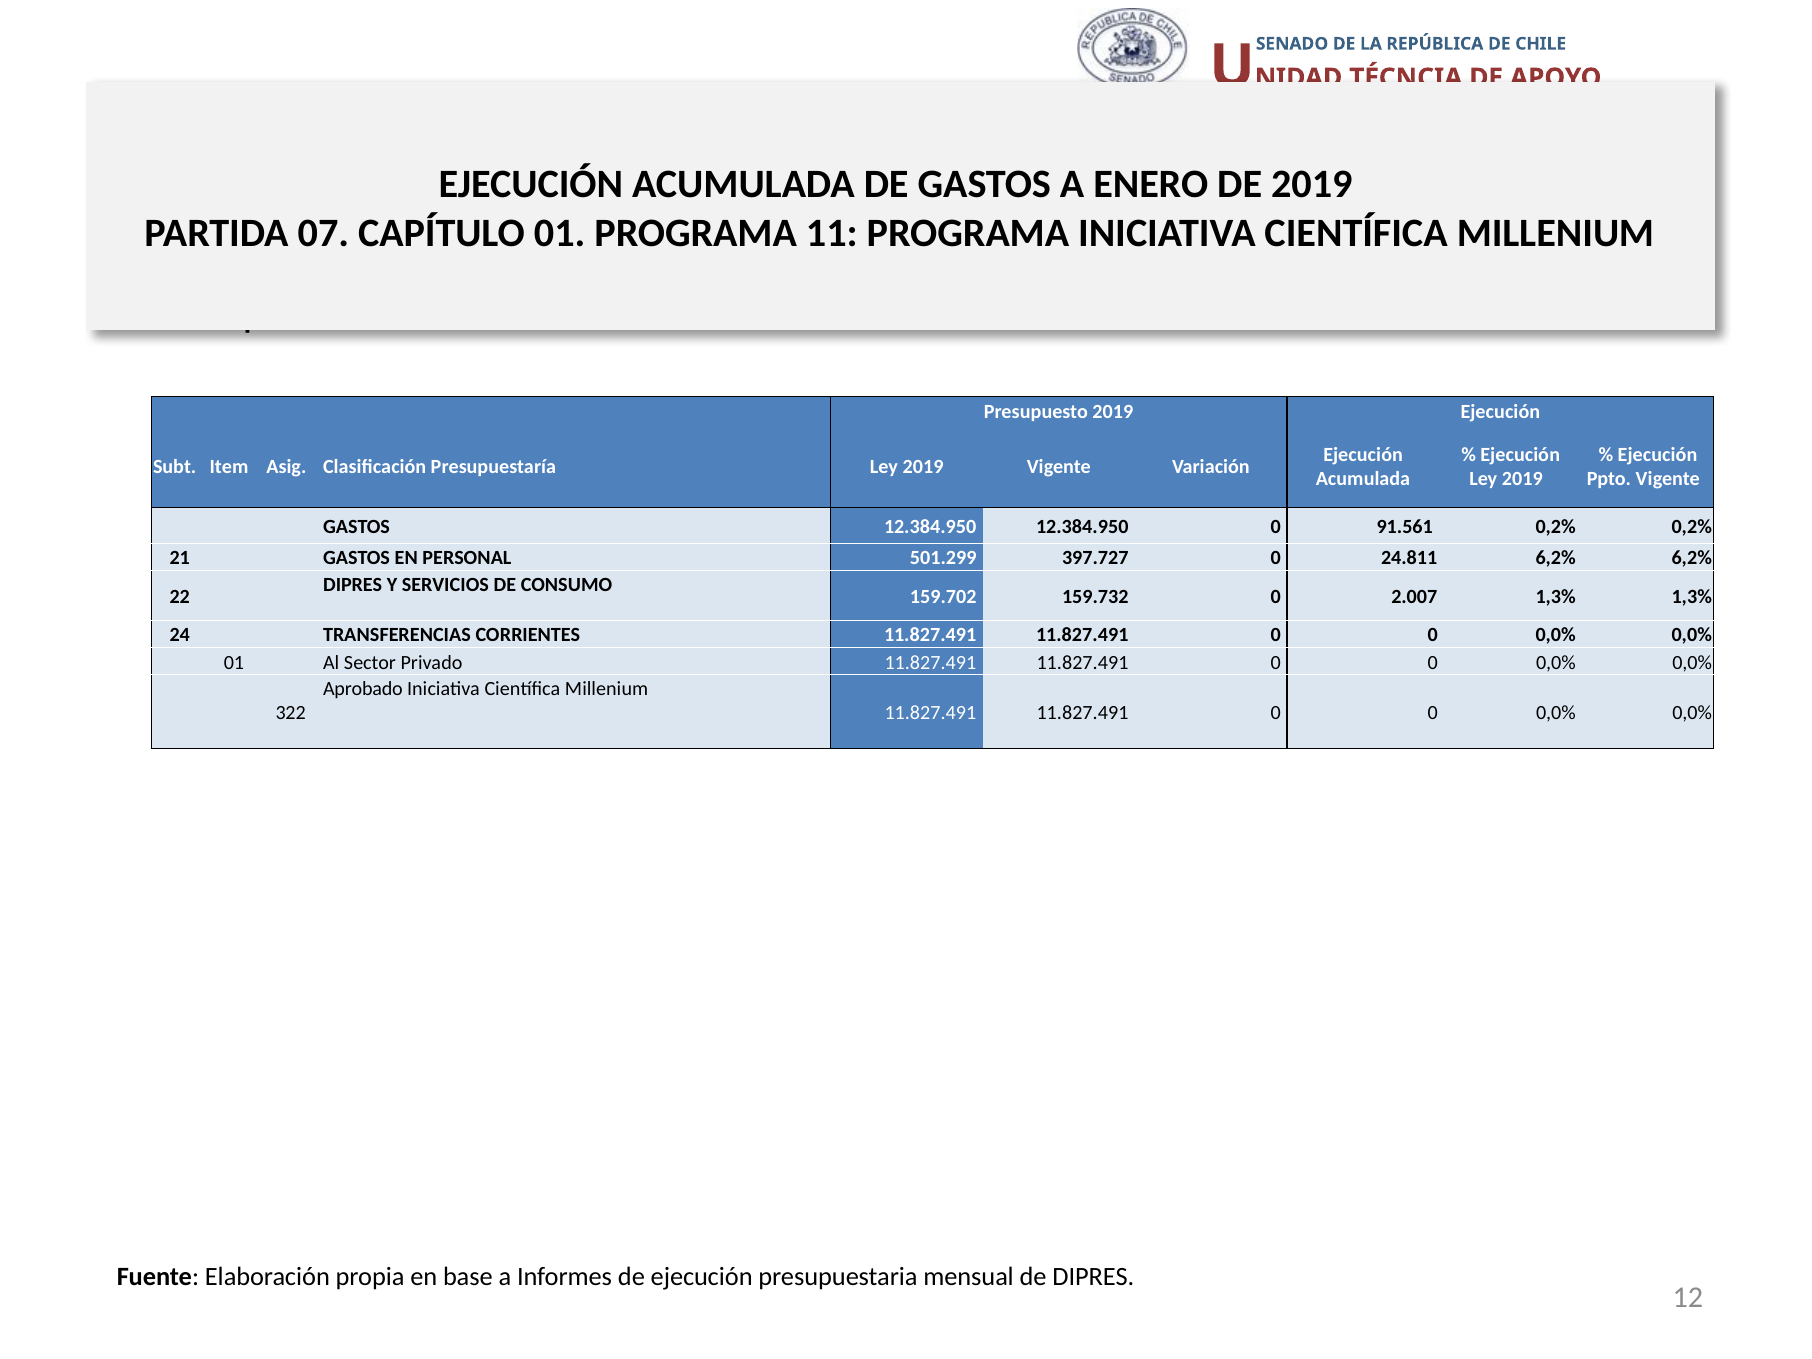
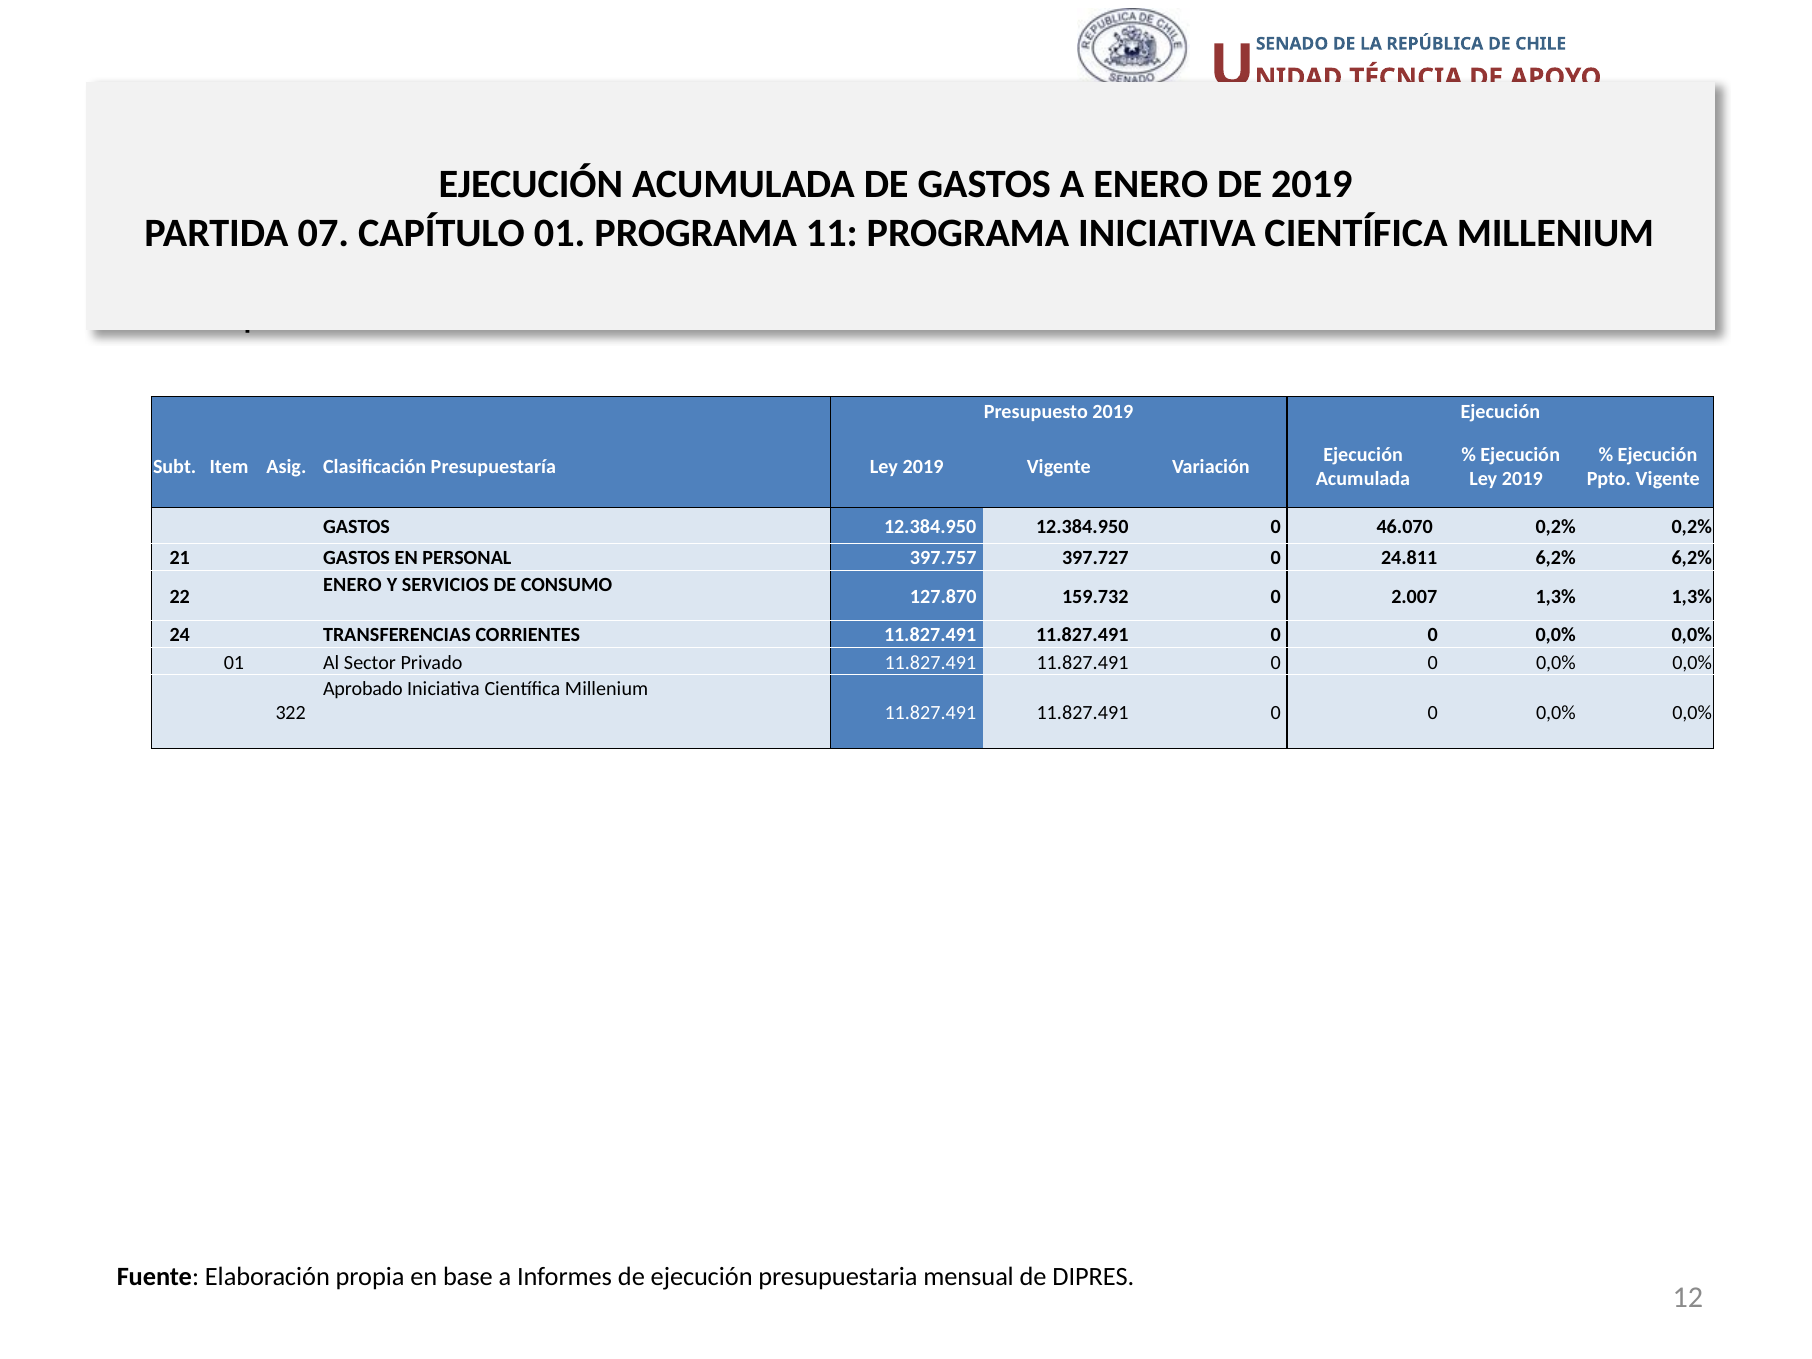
91.561: 91.561 -> 46.070 (1405, 526)
501.299: 501.299 -> 397.757 (943, 558)
DIPRES: DIPRES -> ENERO (353, 585)
159.702: 159.702 -> 127.870 (943, 597)
